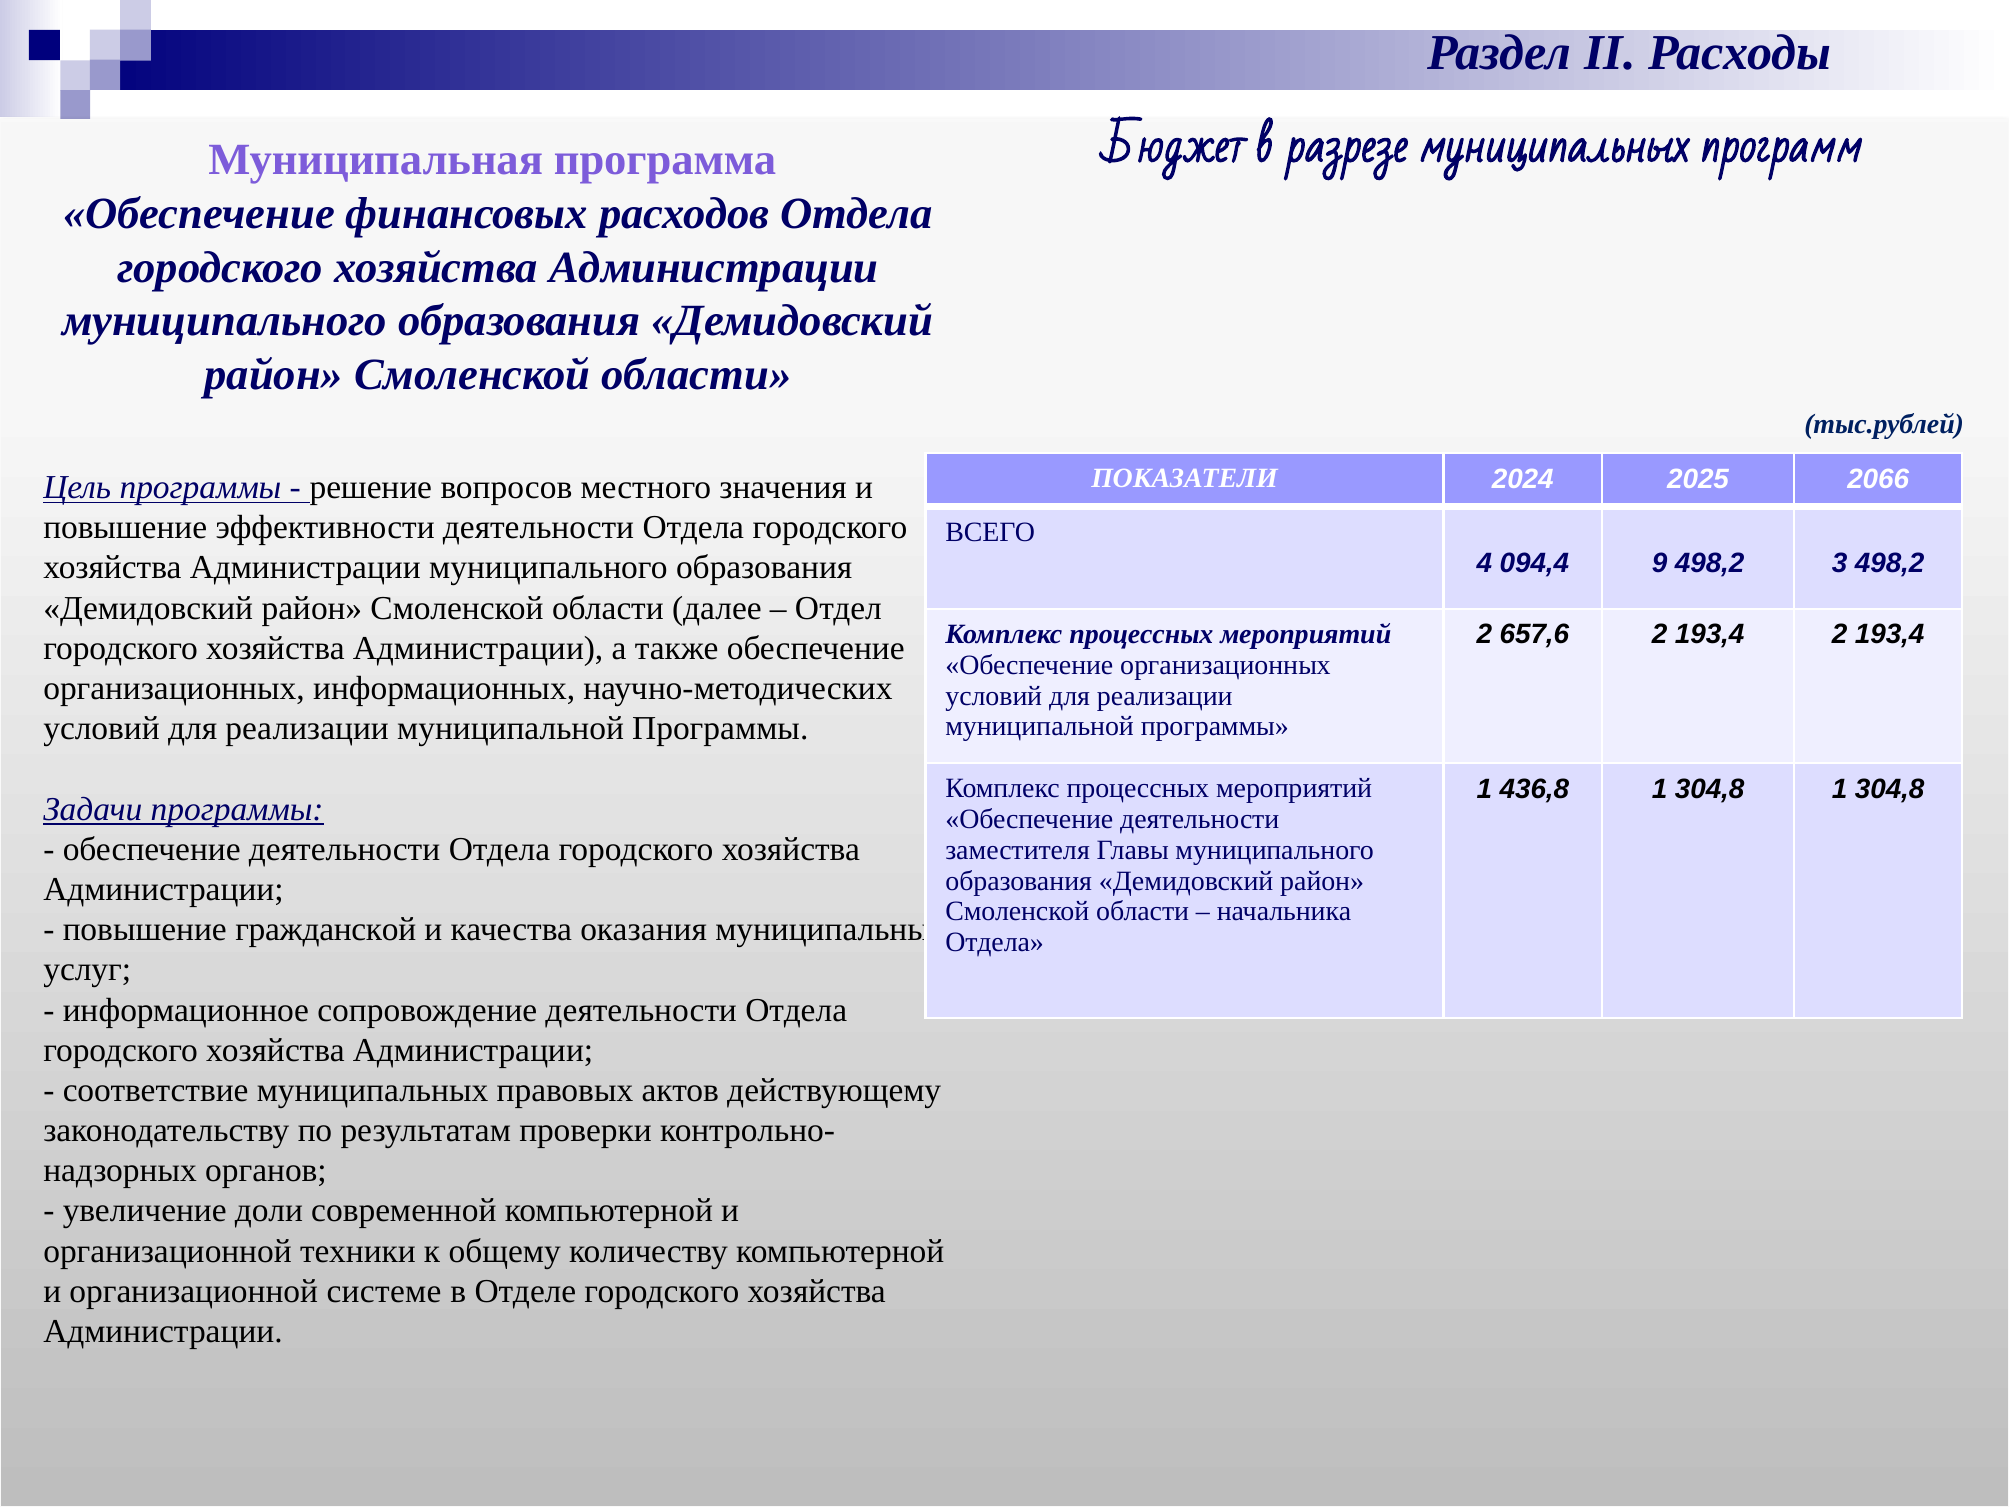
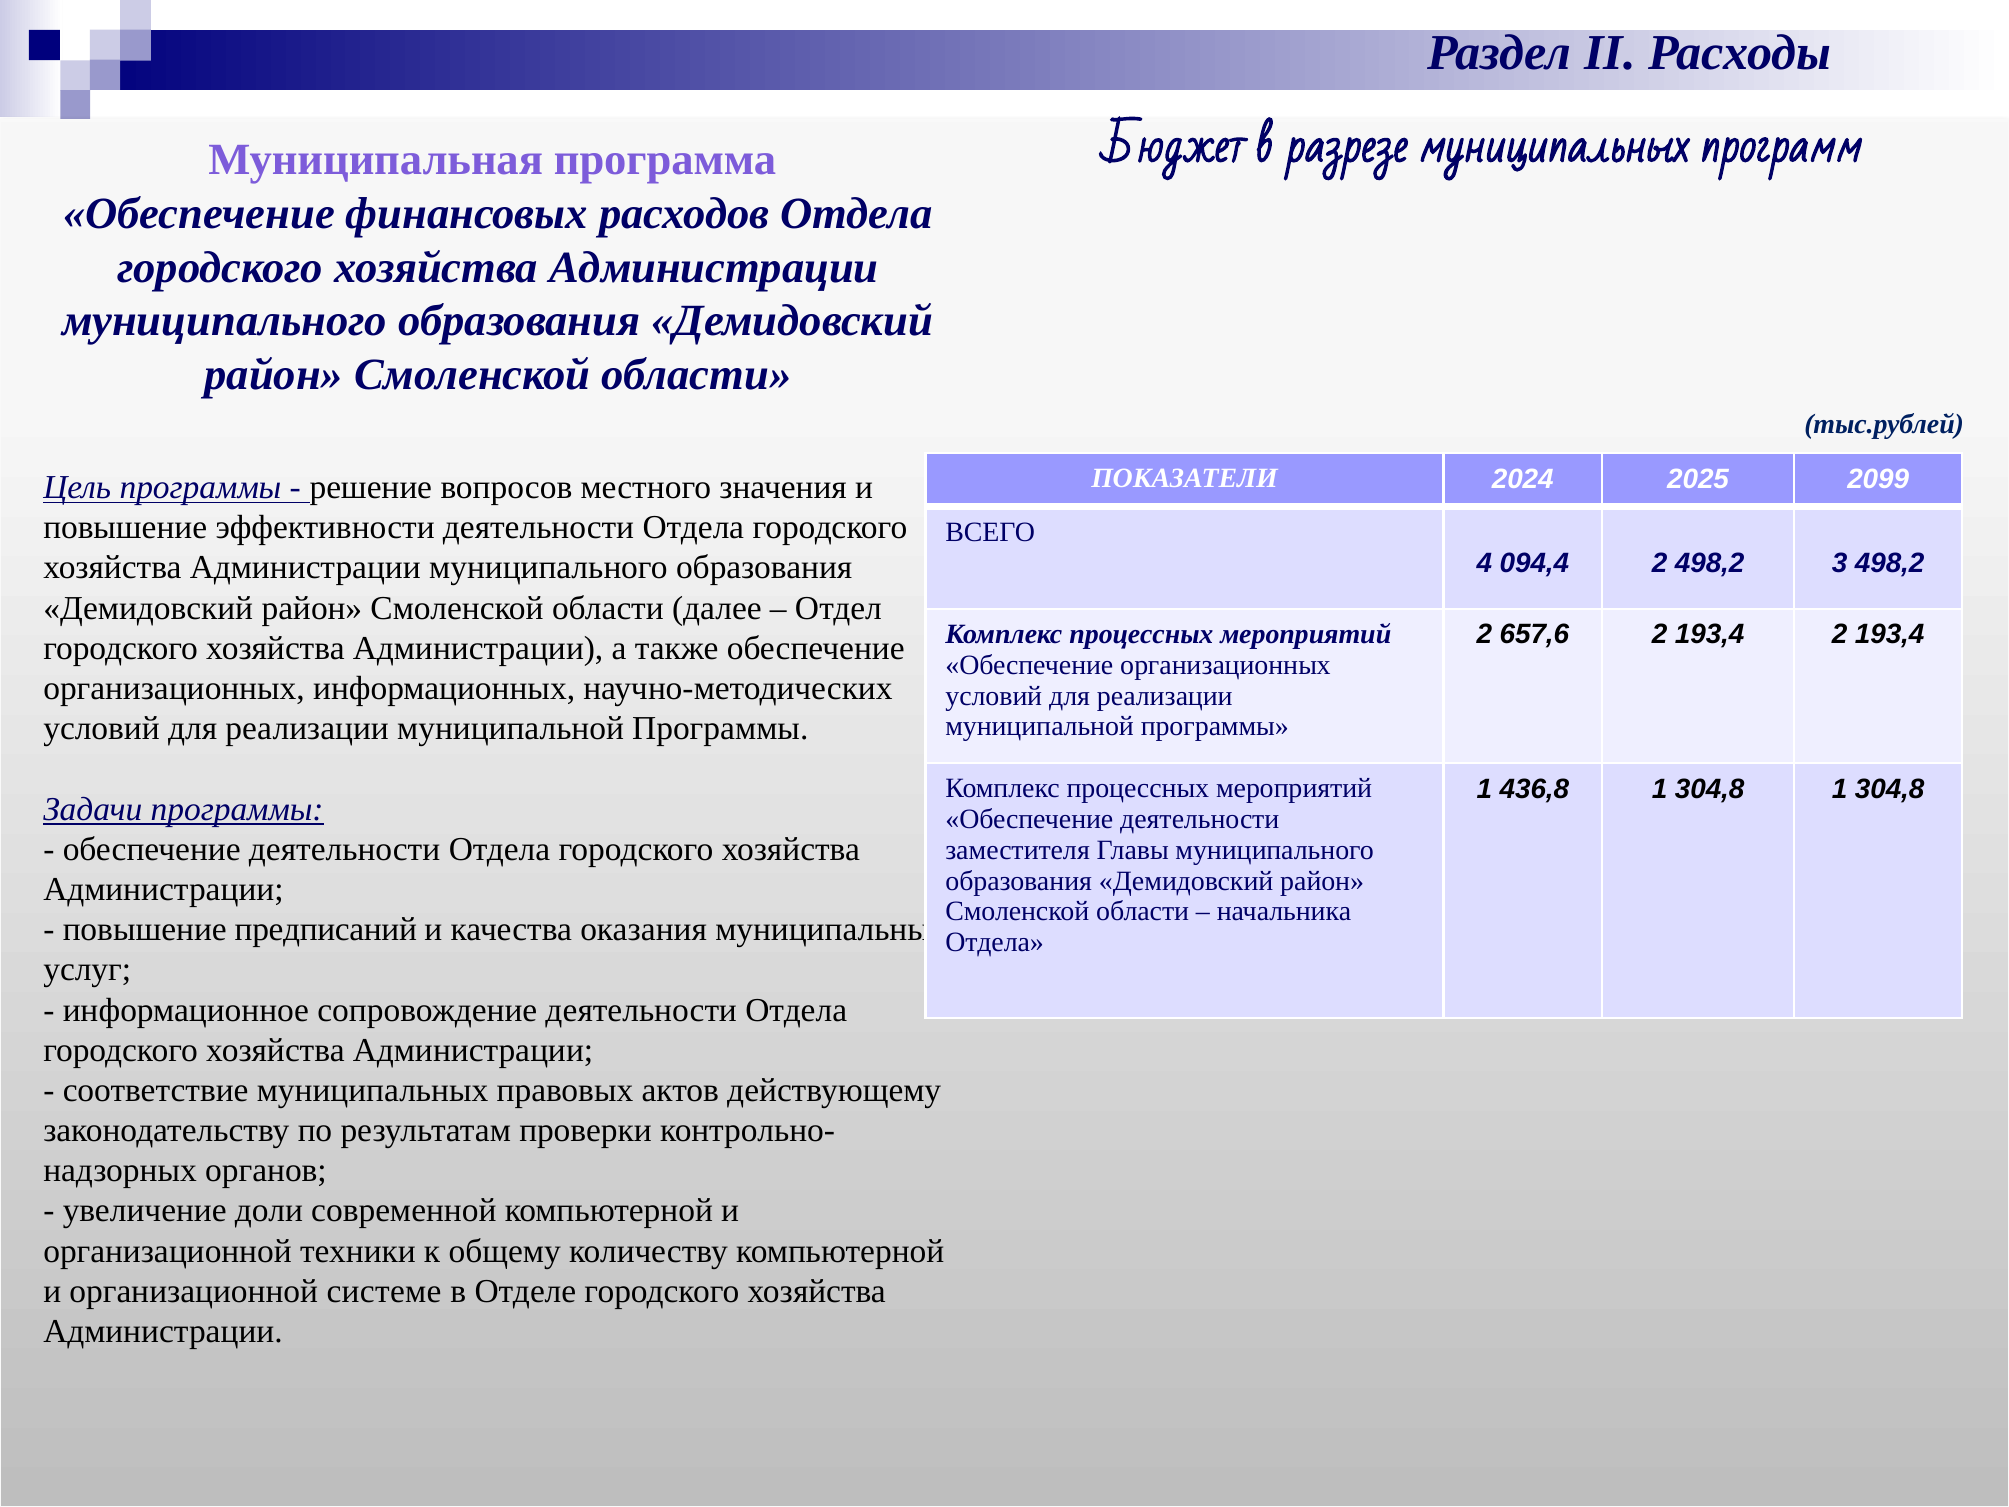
2066: 2066 -> 2099 (1878, 479)
094,4 9: 9 -> 2 (1660, 564)
гражданской: гражданской -> предписаний (326, 929)
